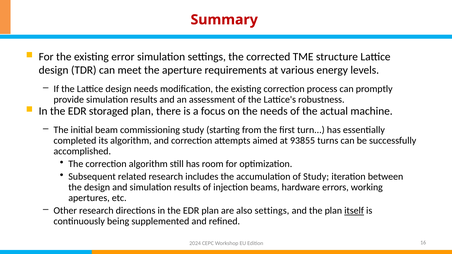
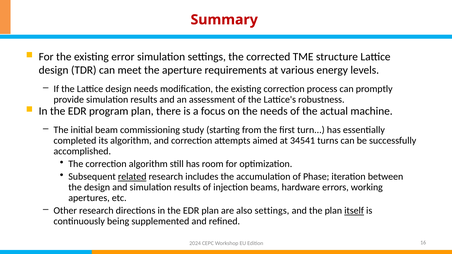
storaged: storaged -> program (109, 111)
93855: 93855 -> 34541 (303, 141)
related underline: none -> present (132, 177)
of Study: Study -> Phase (316, 177)
